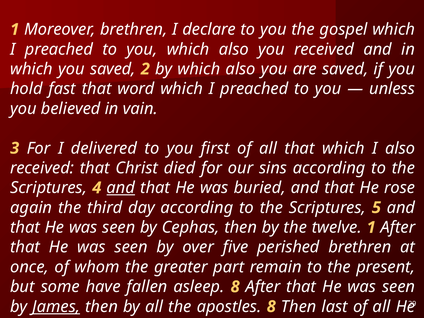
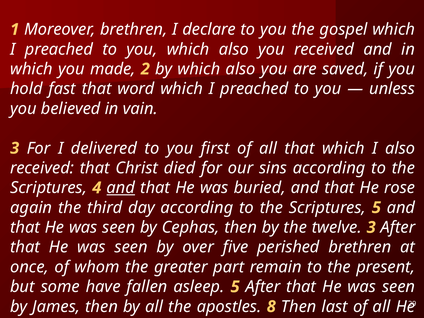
you saved: saved -> made (113, 69)
twelve 1: 1 -> 3 (371, 227)
asleep 8: 8 -> 5 (235, 287)
James underline: present -> none (56, 307)
